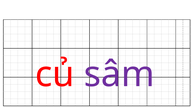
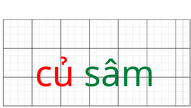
sâm colour: purple -> green (119, 74)
